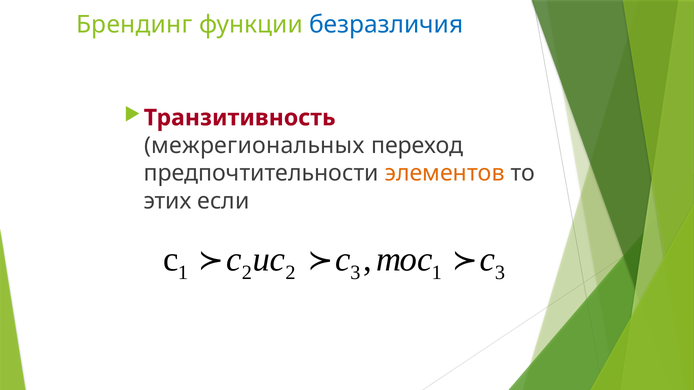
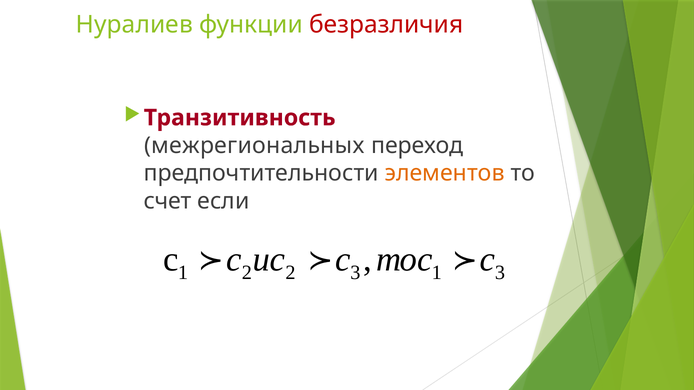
Брендинг: Брендинг -> Нуралиев (134, 25)
безразличия colour: blue -> red (386, 25)
этих: этих -> счет (168, 201)
